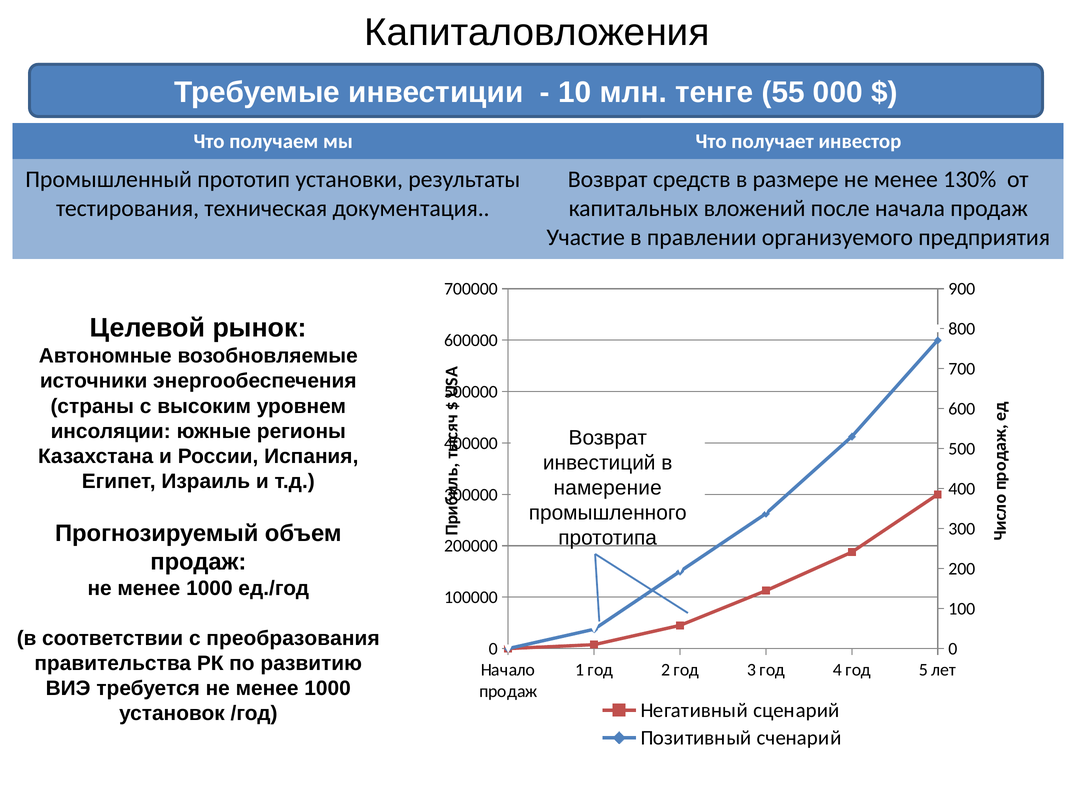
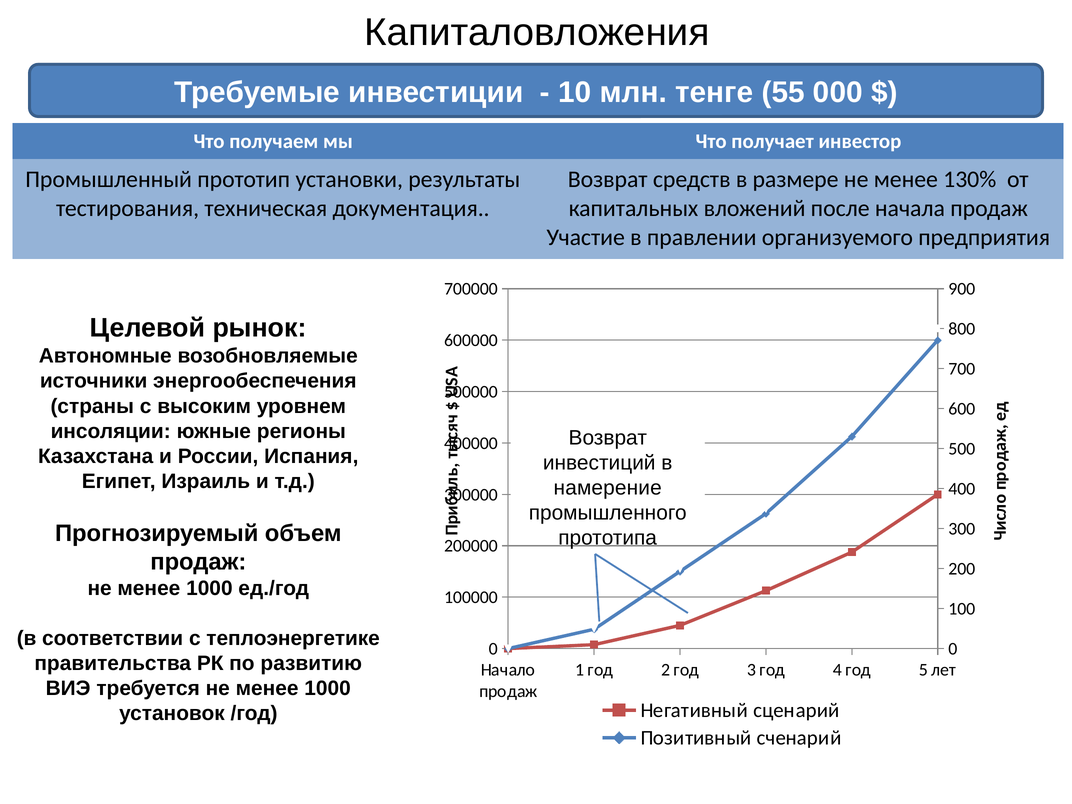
преобразования: преобразования -> теплоэнергетике (293, 638)
